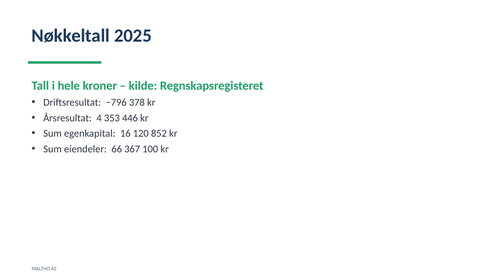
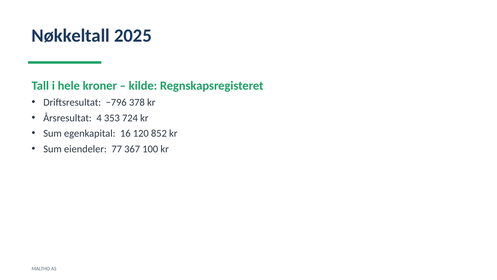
446: 446 -> 724 (130, 118)
66: 66 -> 77 (117, 149)
